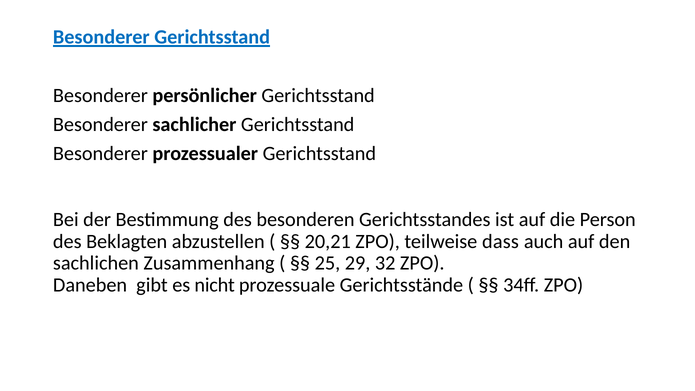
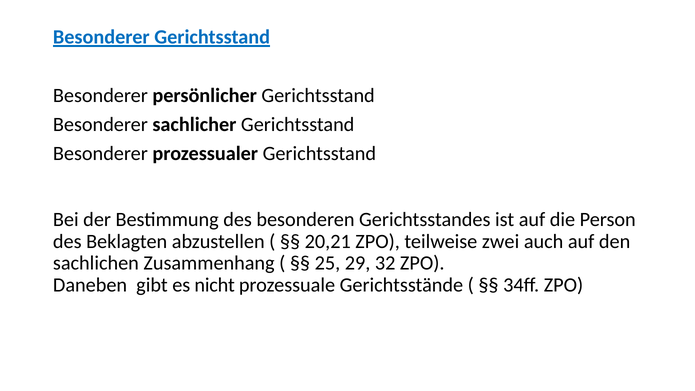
dass: dass -> zwei (501, 241)
